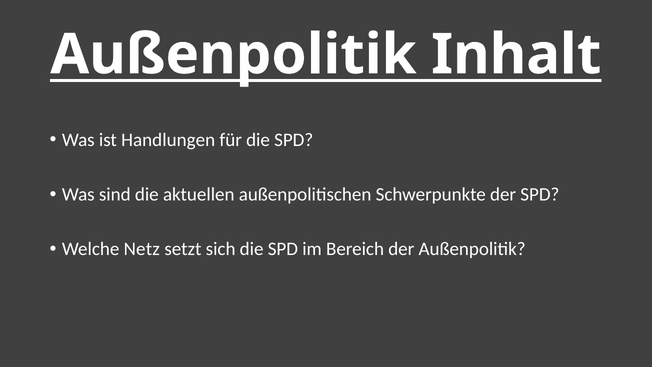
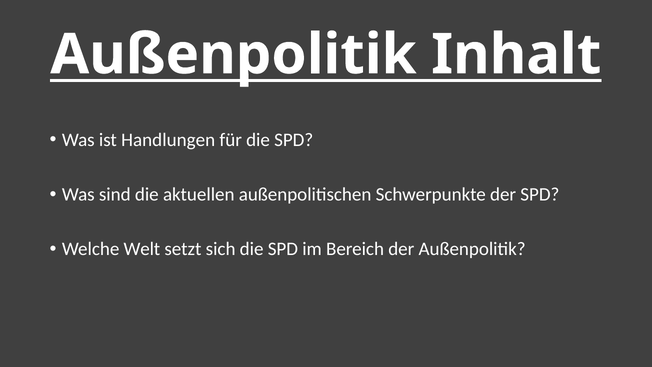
Netz: Netz -> Welt (142, 249)
